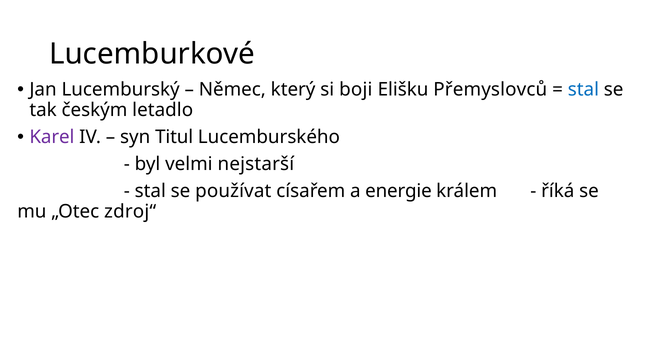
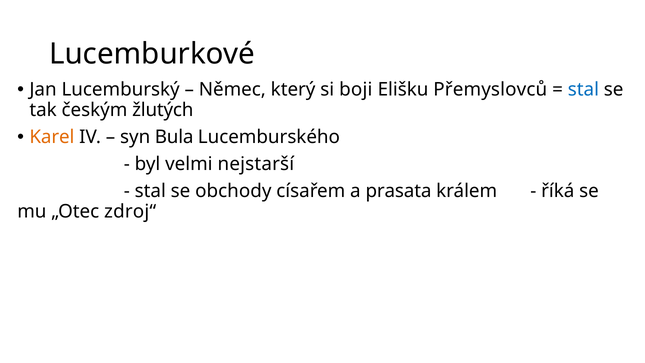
letadlo: letadlo -> žlutých (163, 110)
Karel colour: purple -> orange (52, 137)
Titul: Titul -> Bula (174, 137)
používat: používat -> obchody (233, 191)
energie: energie -> prasata (398, 191)
